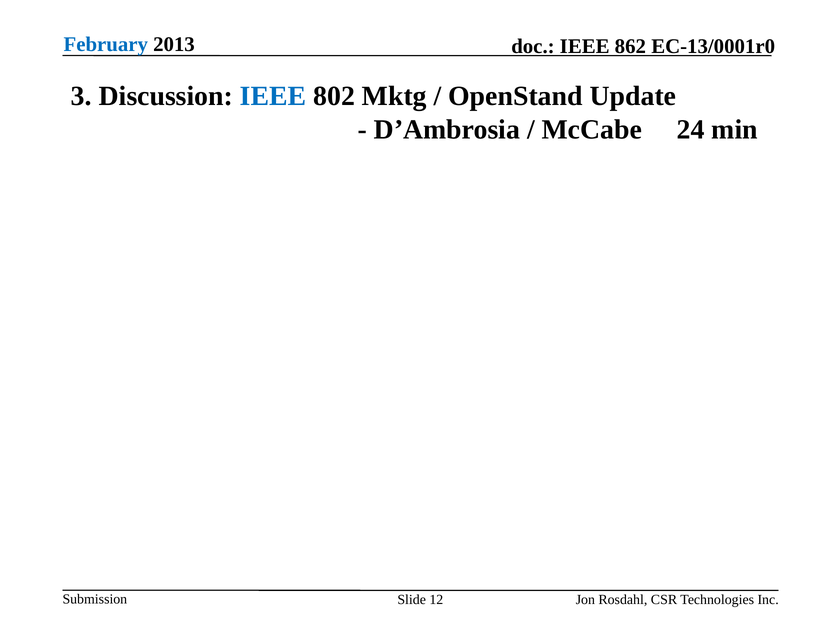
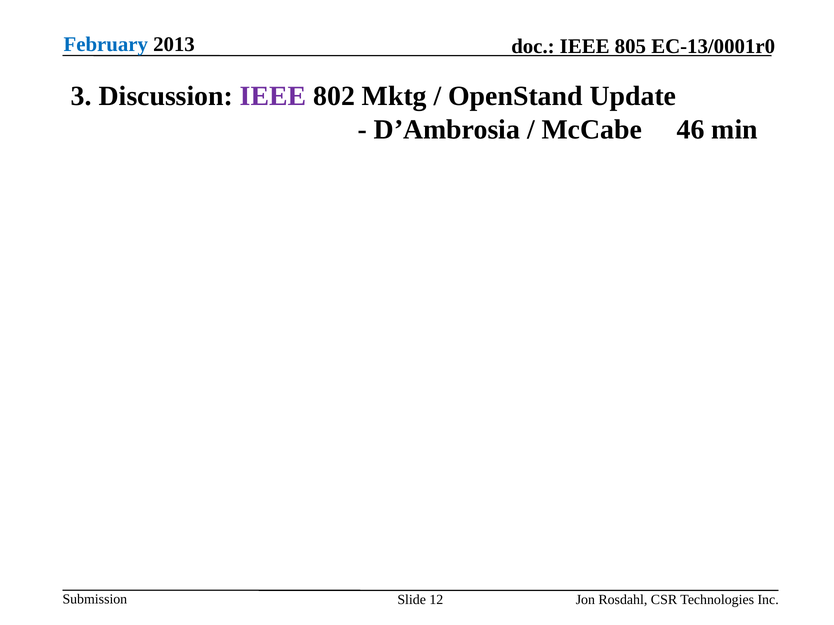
862: 862 -> 805 (630, 46)
IEEE colour: blue -> purple (273, 96)
24: 24 -> 46 (691, 130)
